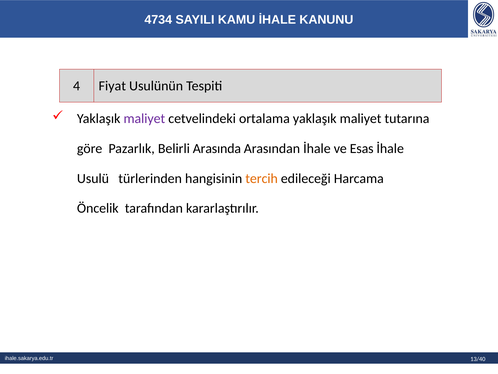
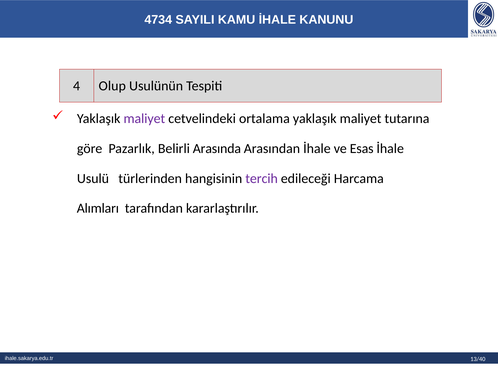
Fiyat: Fiyat -> Olup (112, 86)
tercih colour: orange -> purple (262, 178)
Öncelik: Öncelik -> Alımları (98, 208)
